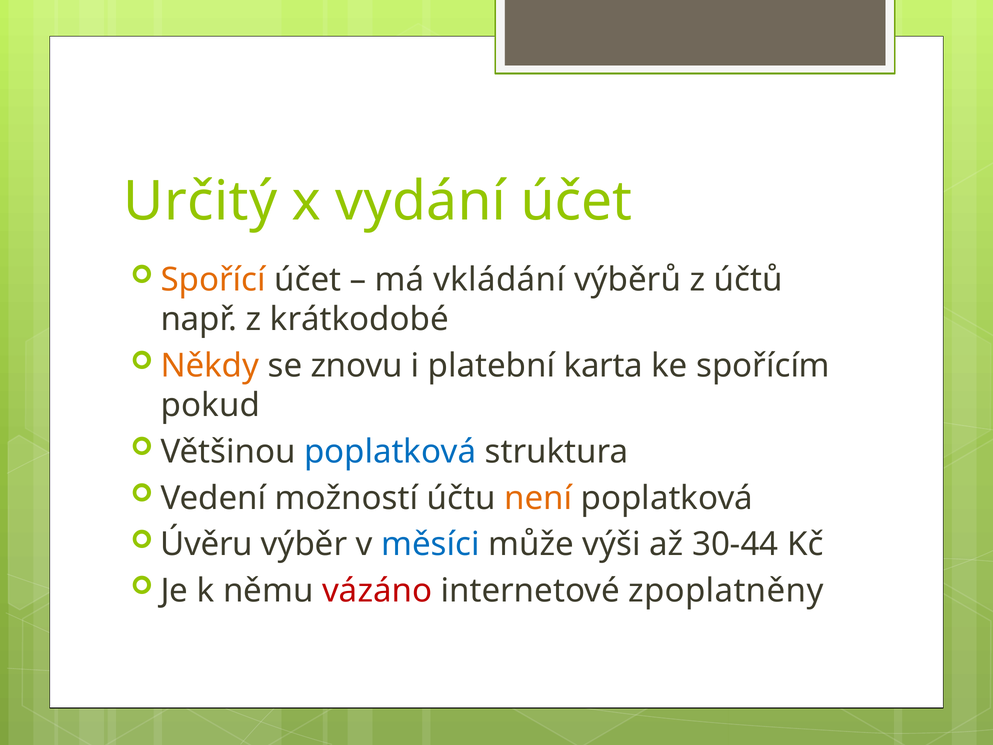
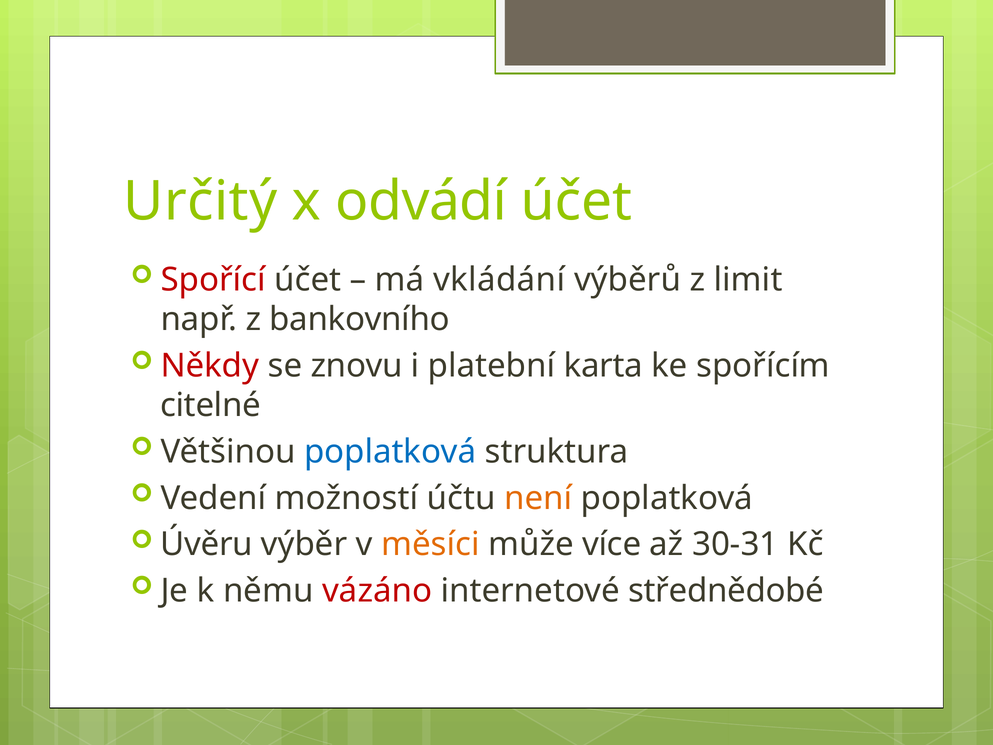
vydání: vydání -> odvádí (421, 202)
Spořící colour: orange -> red (213, 280)
účtů: účtů -> limit (748, 280)
krátkodobé: krátkodobé -> bankovního (360, 319)
Někdy colour: orange -> red (210, 366)
pokud: pokud -> citelné (211, 405)
měsíci colour: blue -> orange (430, 544)
výši: výši -> více (612, 544)
30-44: 30-44 -> 30-31 (735, 544)
zpoplatněny: zpoplatněny -> střednědobé (726, 591)
